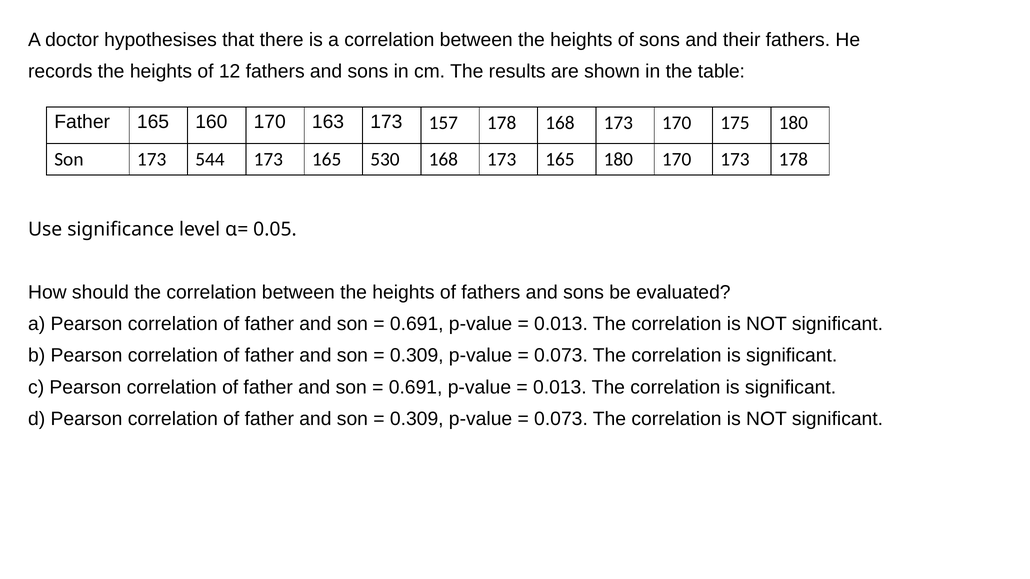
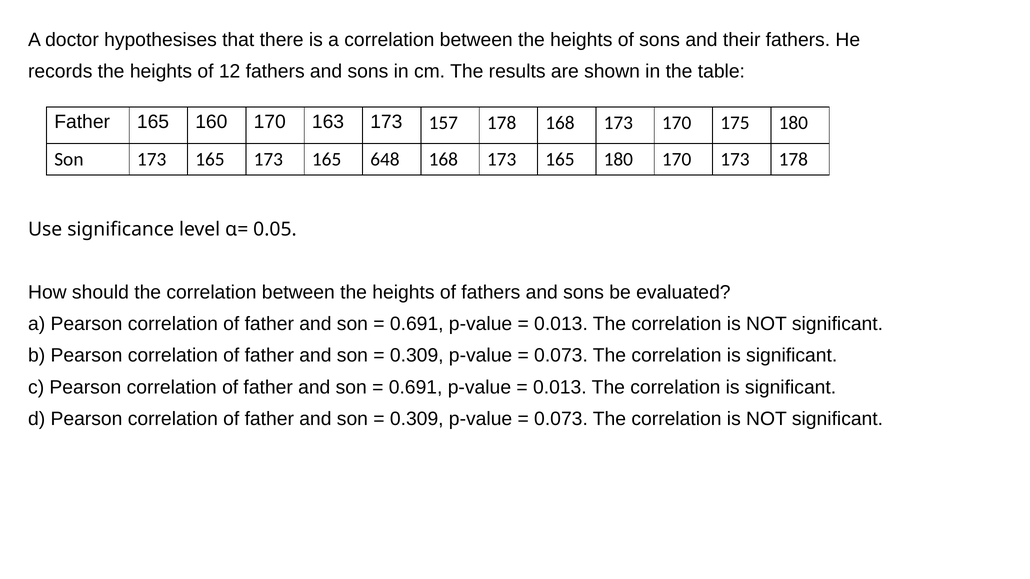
Son 173 544: 544 -> 165 (210, 160)
530: 530 -> 648 (385, 160)
